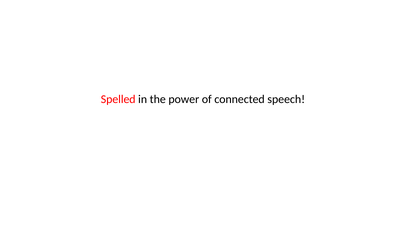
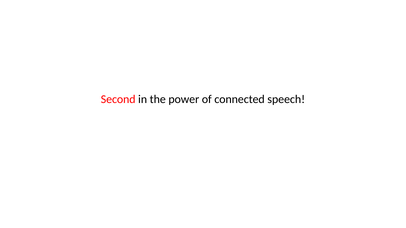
Spelled: Spelled -> Second (118, 99)
